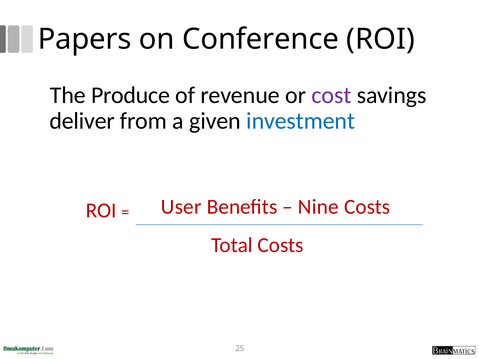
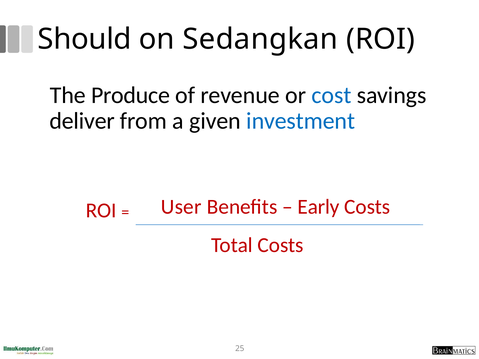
Papers: Papers -> Should (85, 39)
Conference: Conference -> Sedangkan (260, 39)
cost colour: purple -> blue (332, 95)
Nine: Nine -> Early (319, 207)
